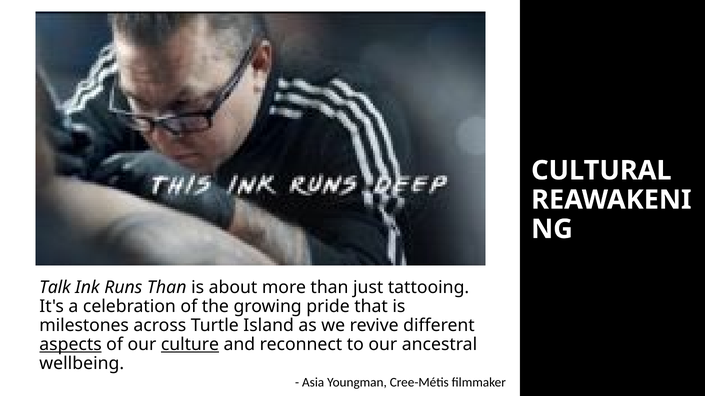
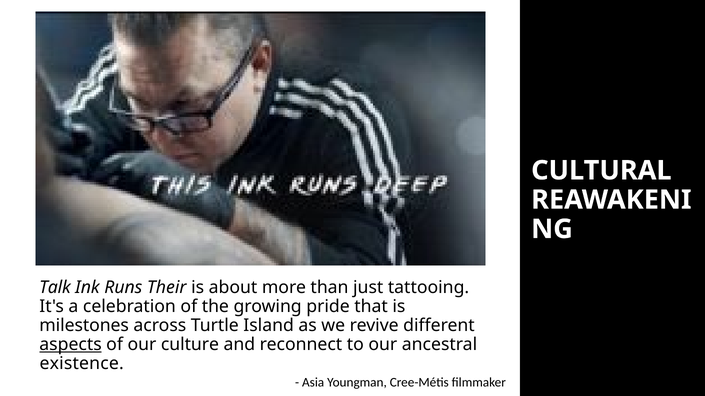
Runs Than: Than -> Their (167, 288)
culture underline: present -> none (190, 345)
wellbeing: wellbeing -> existence (82, 364)
